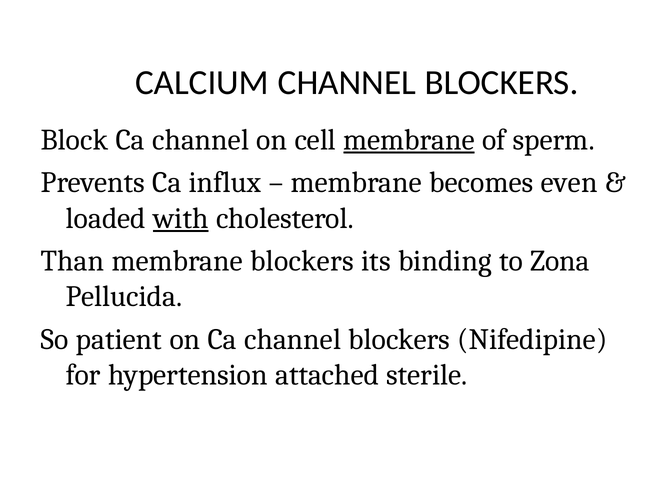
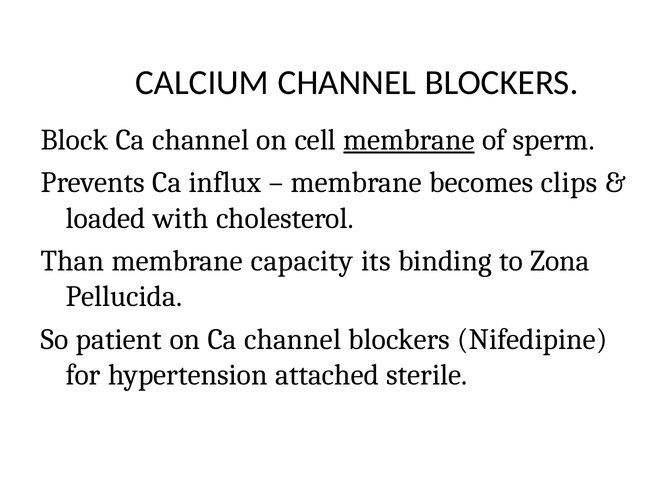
even: even -> clips (569, 182)
with underline: present -> none (181, 218)
membrane blockers: blockers -> capacity (302, 261)
